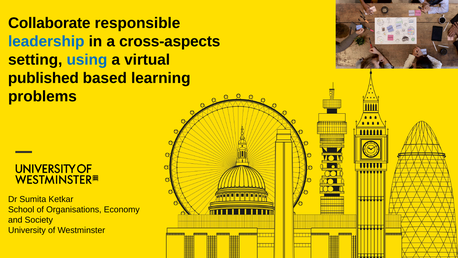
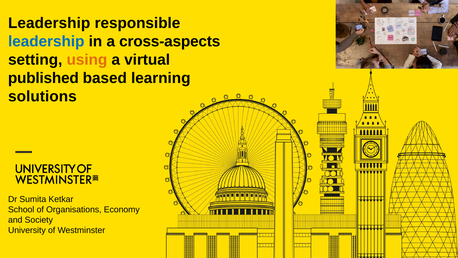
Collaborate: Collaborate -> Leadership (49, 23)
using colour: blue -> orange (87, 60)
problems: problems -> solutions (42, 96)
